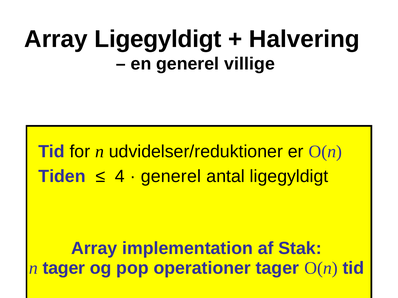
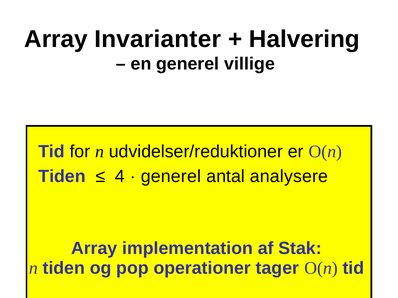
Array Ligegyldigt: Ligegyldigt -> Invarianter (158, 39)
antal ligegyldigt: ligegyldigt -> analysere (289, 177)
n tager: tager -> tiden (64, 269)
